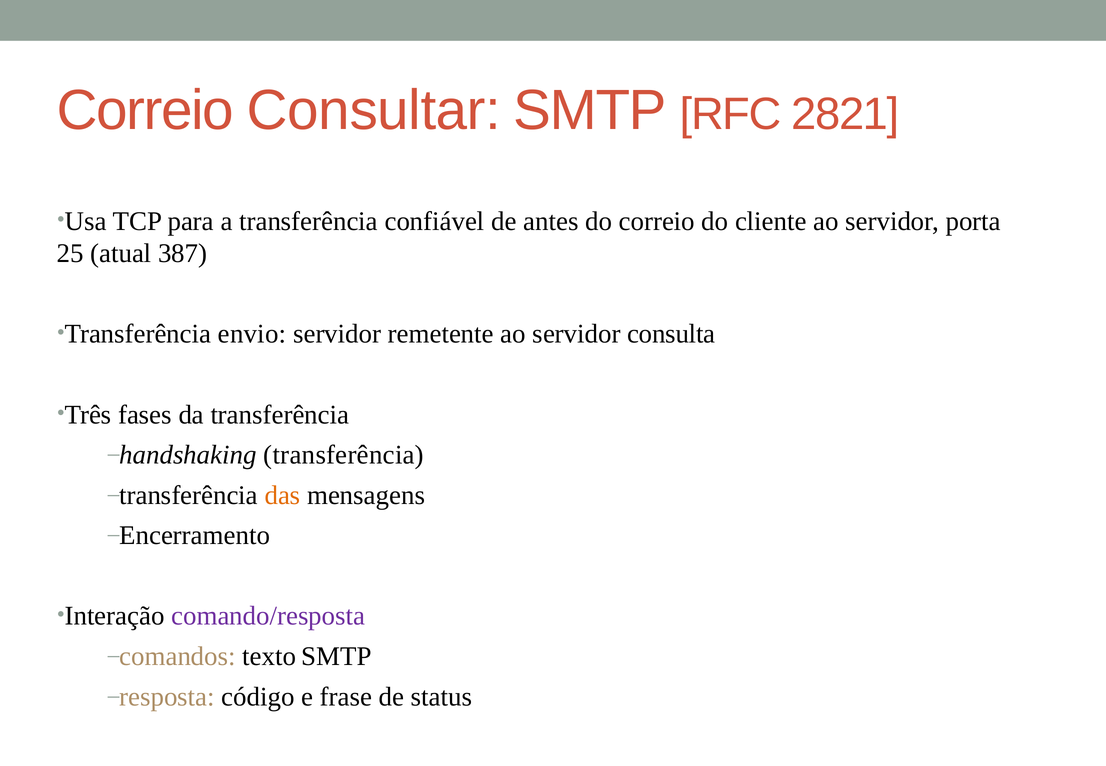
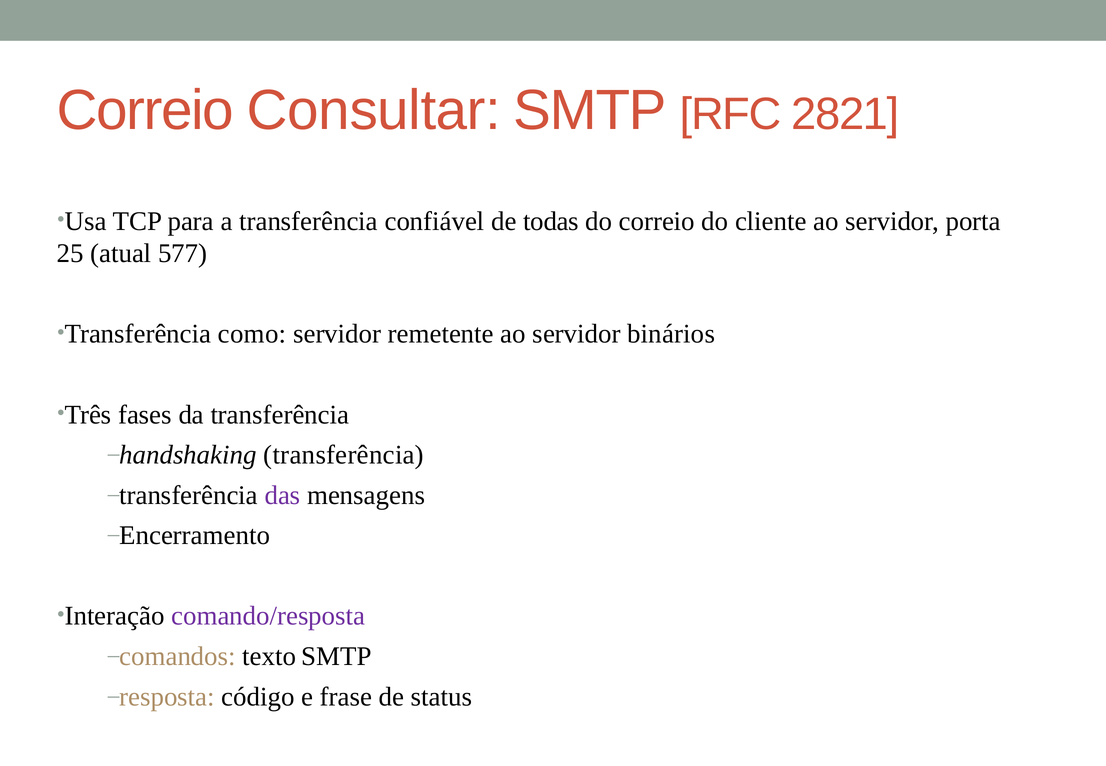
antes: antes -> todas (551, 221)
387: 387 -> 577 (183, 253)
envio: envio -> como (252, 334)
consulta: consulta -> binários (671, 334)
das colour: orange -> purple (283, 495)
